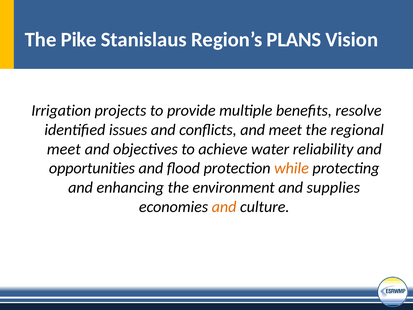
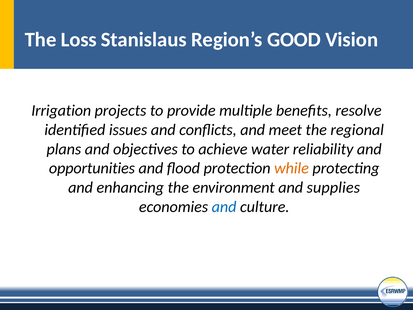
Pike: Pike -> Loss (79, 40)
PLANS: PLANS -> GOOD (294, 40)
meet: meet -> plans (64, 149)
and colour: orange -> blue (224, 207)
